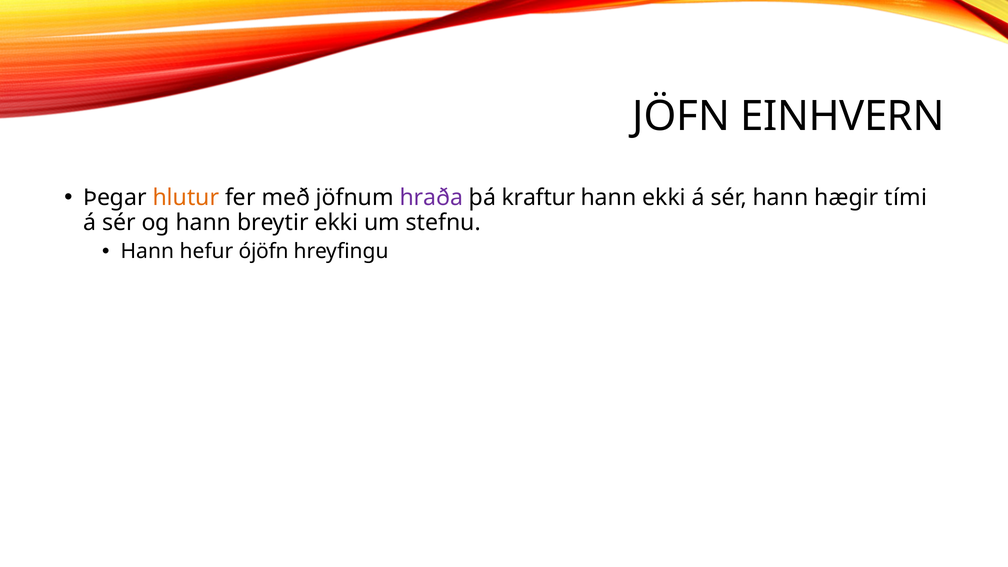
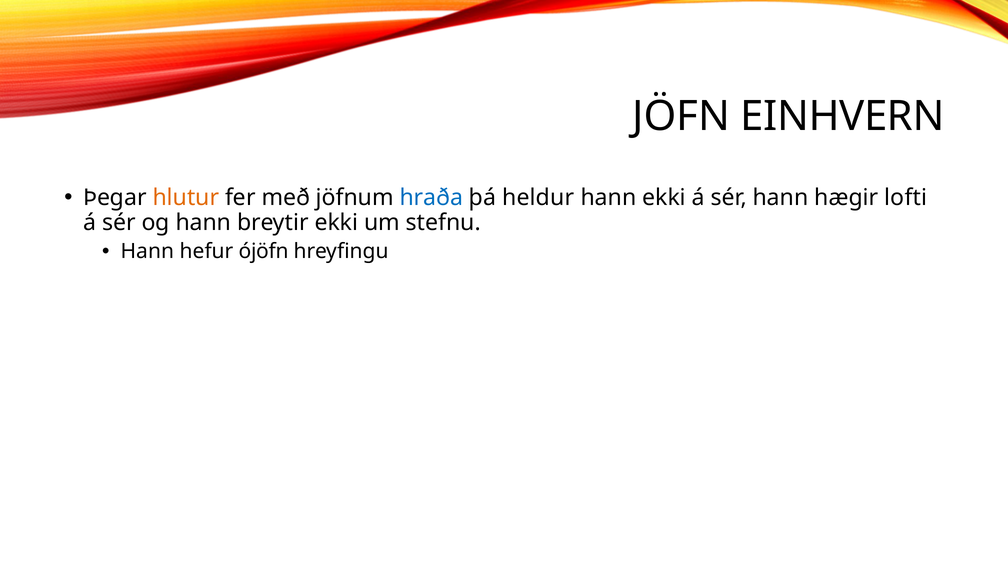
hraða colour: purple -> blue (431, 198)
kraftur: kraftur -> heldur (538, 198)
tími: tími -> lofti (906, 198)
